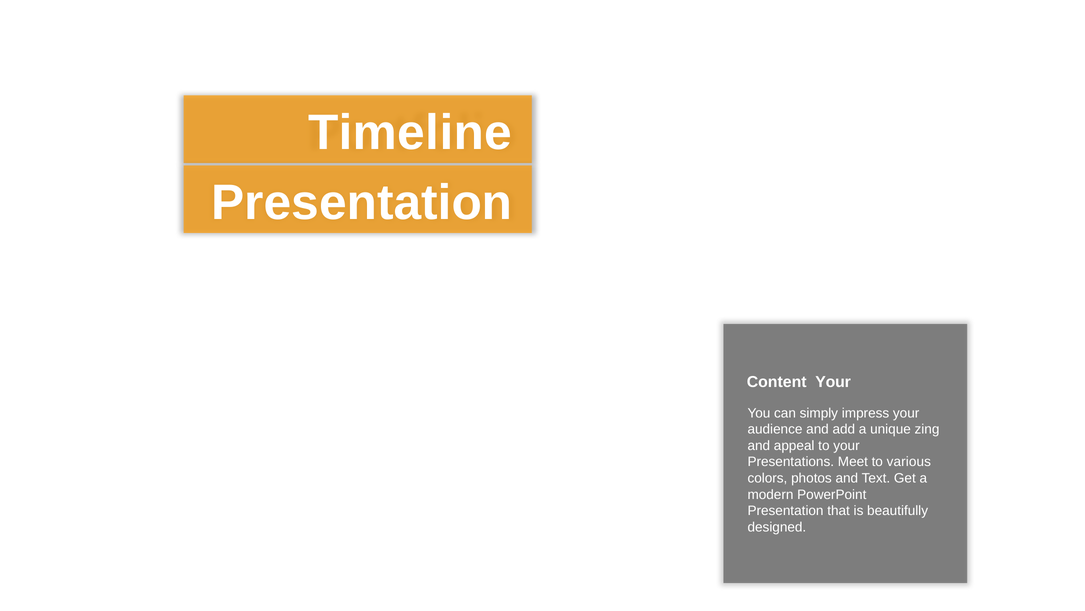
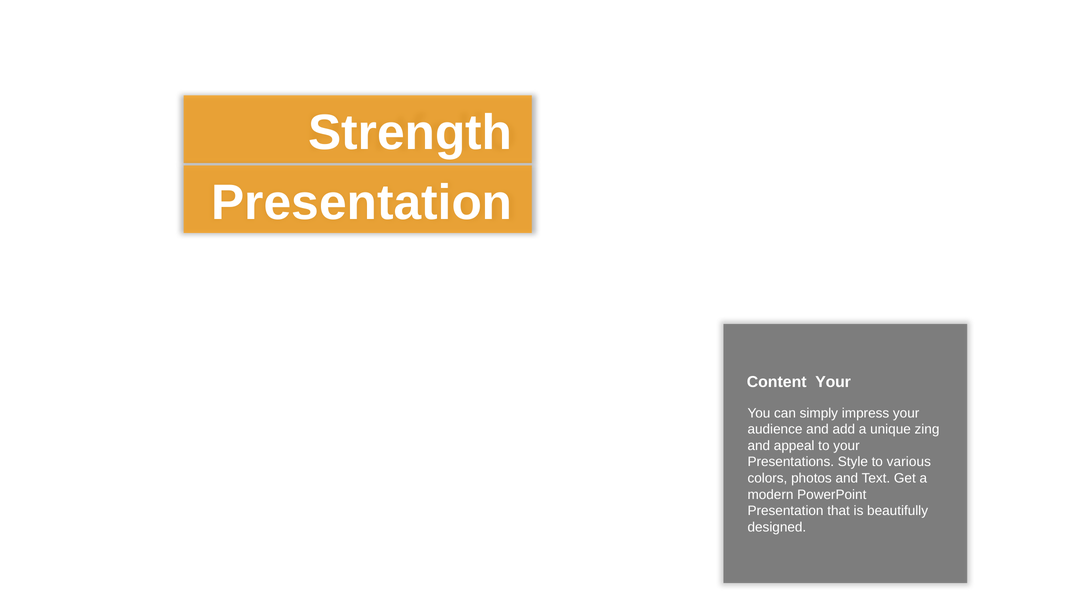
Timeline: Timeline -> Strength (410, 132)
Meet: Meet -> Style (853, 461)
